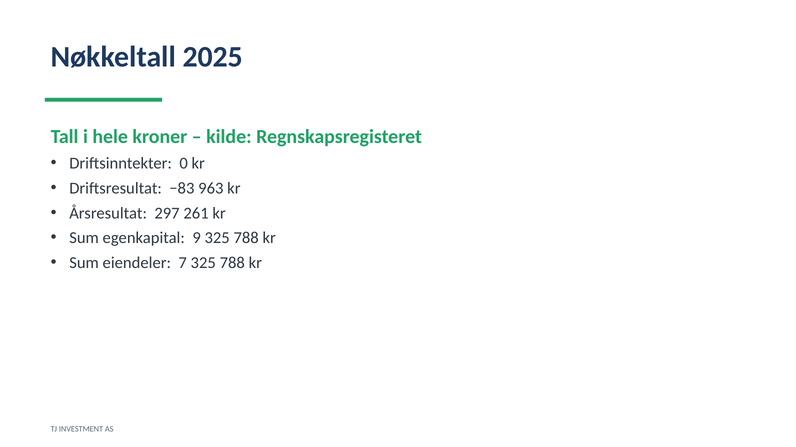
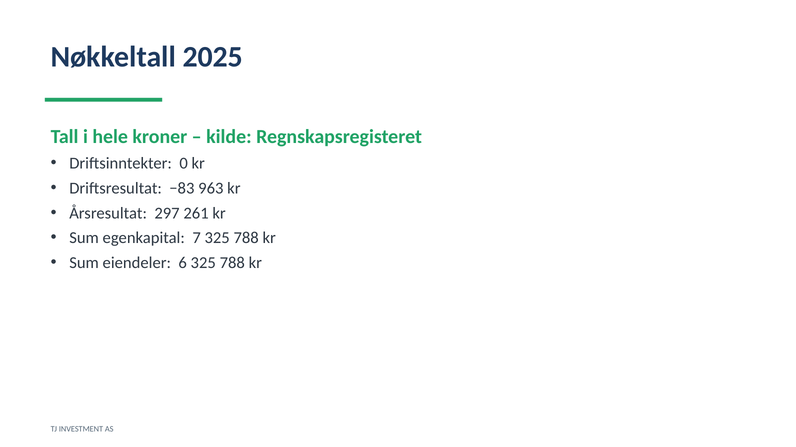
9: 9 -> 7 (197, 238)
7: 7 -> 6 (183, 263)
